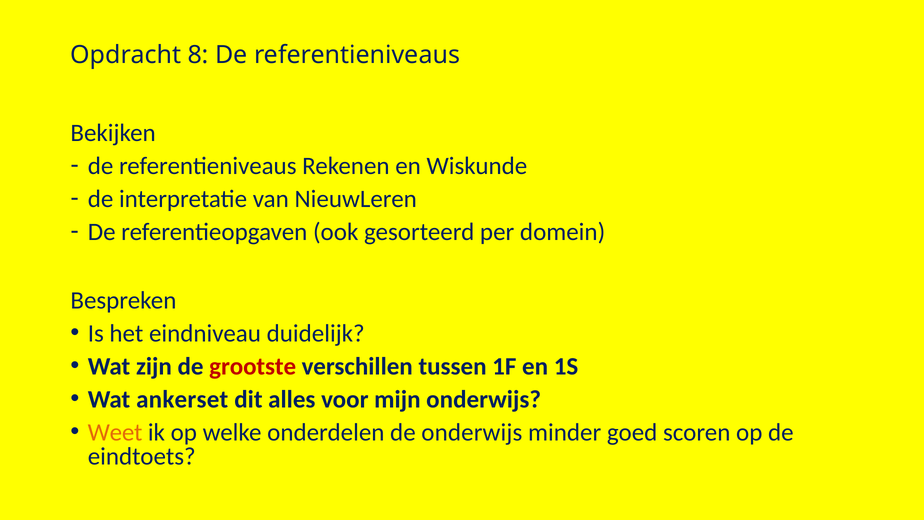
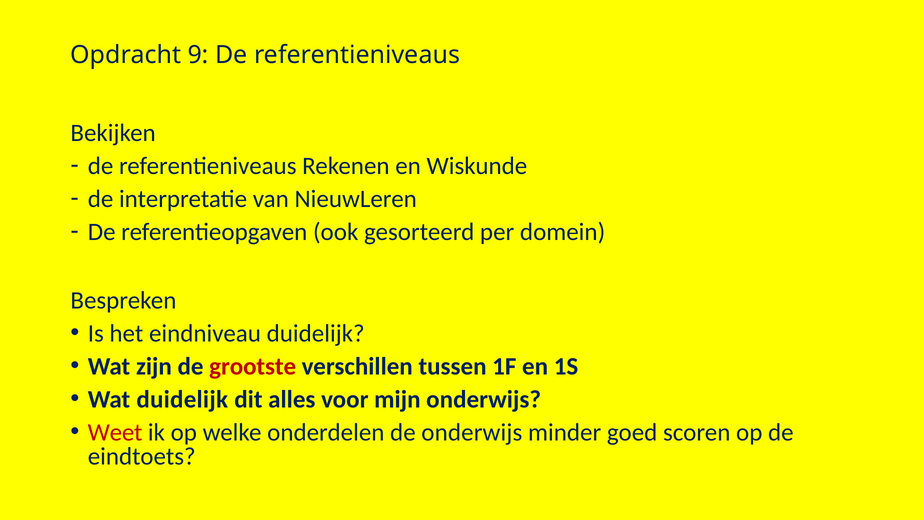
8: 8 -> 9 (198, 55)
Wat ankerset: ankerset -> duidelijk (182, 399)
Weet colour: orange -> red (115, 432)
